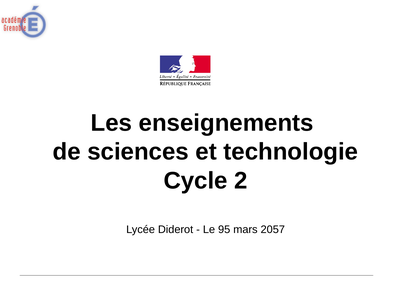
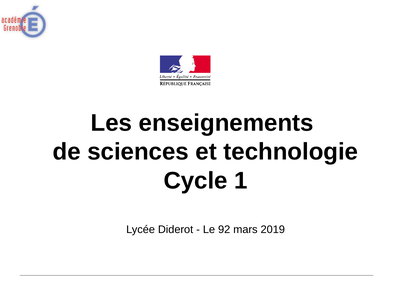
2: 2 -> 1 (241, 180)
95: 95 -> 92 (224, 229)
2057: 2057 -> 2019 (273, 229)
